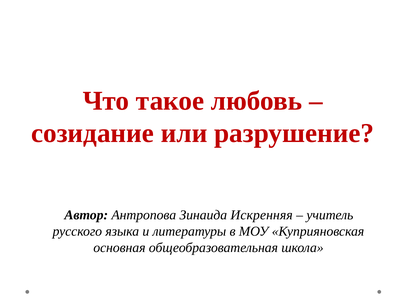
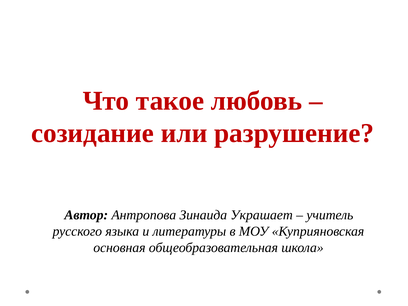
Искренняя: Искренняя -> Украшает (262, 215)
